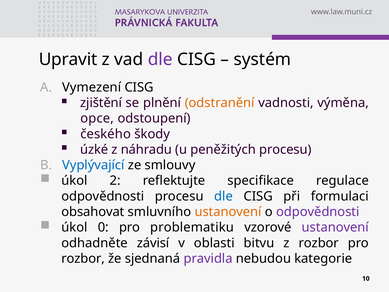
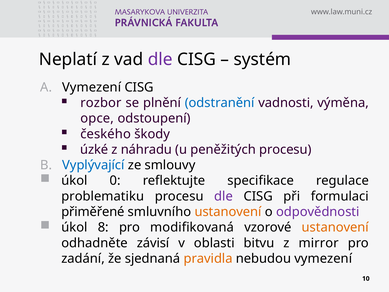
Upravit: Upravit -> Neplatí (68, 59)
zjištění: zjištění -> rozbor (101, 103)
odstranění colour: orange -> blue (220, 103)
2: 2 -> 0 (115, 181)
odpovědnosti: odpovědnosti -> problematiku (103, 196)
dle colour: blue -> purple (224, 196)
obsahovat: obsahovat -> přiměřené (93, 212)
0: 0 -> 8 (103, 227)
problematiku: problematiku -> modifikovaná (192, 227)
ustanovení colour: purple -> orange (335, 227)
z rozbor: rozbor -> mirror (319, 243)
rozbor: rozbor -> zadání (83, 258)
pravidla colour: purple -> orange (208, 258)
nebudou kategorie: kategorie -> vymezení (323, 258)
